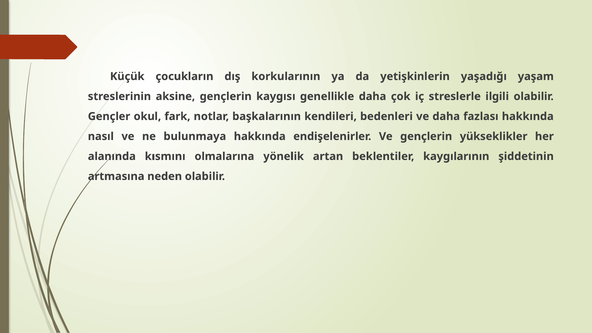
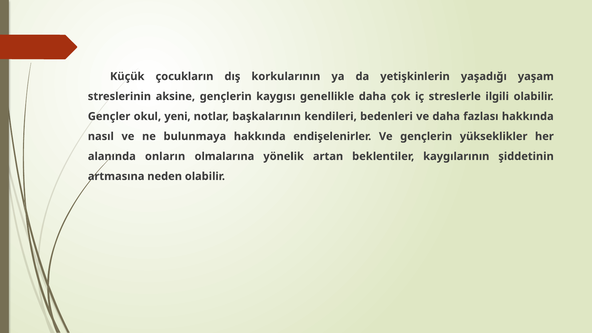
fark: fark -> yeni (177, 116)
kısmını: kısmını -> onların (165, 156)
